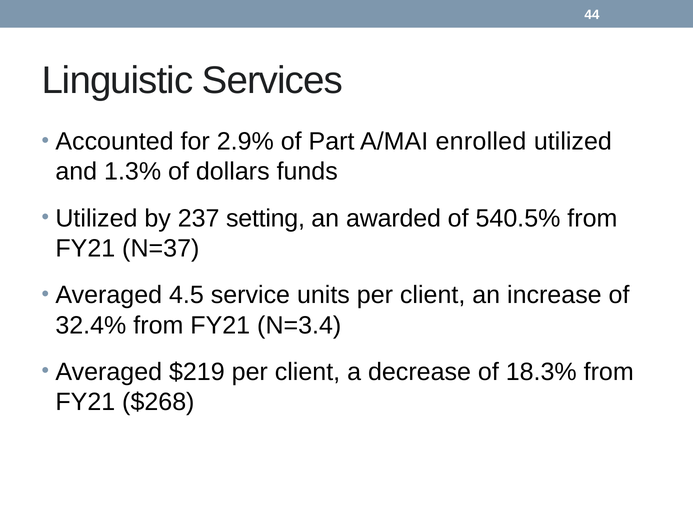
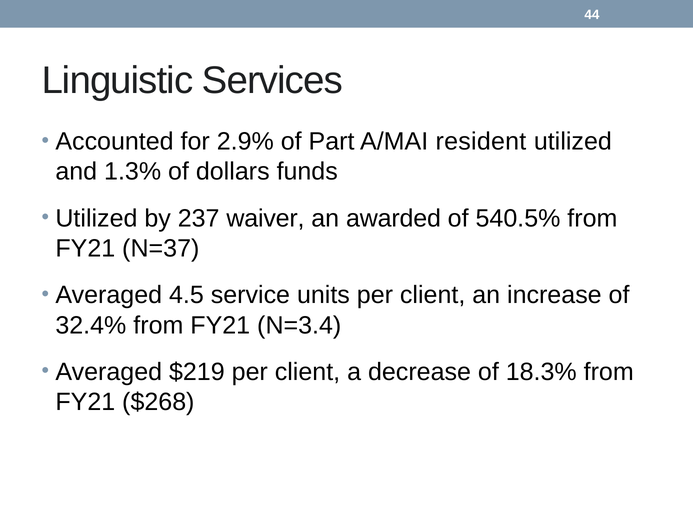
enrolled: enrolled -> resident (481, 142)
setting: setting -> waiver (265, 218)
